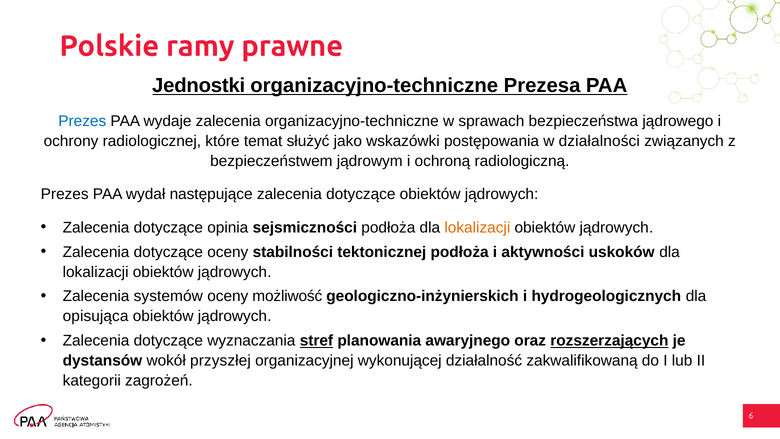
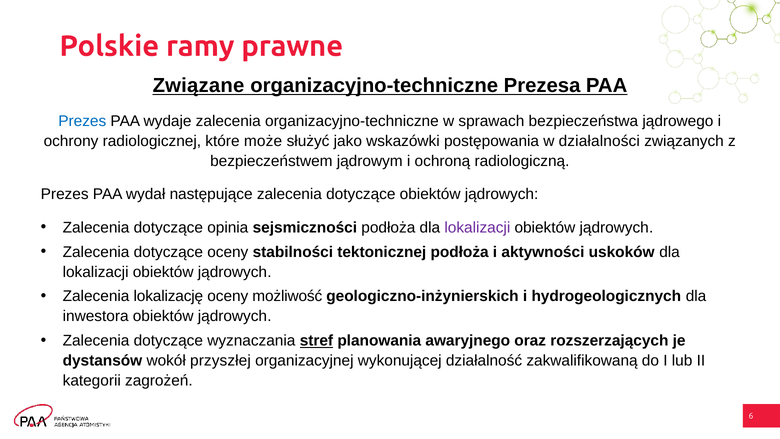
Jednostki: Jednostki -> Związane (198, 85)
temat: temat -> może (263, 141)
lokalizacji colour: orange -> purple (477, 227)
systemów: systemów -> lokalizację (168, 296)
opisująca: opisująca -> inwestora (96, 316)
rozszerzających underline: present -> none (609, 341)
